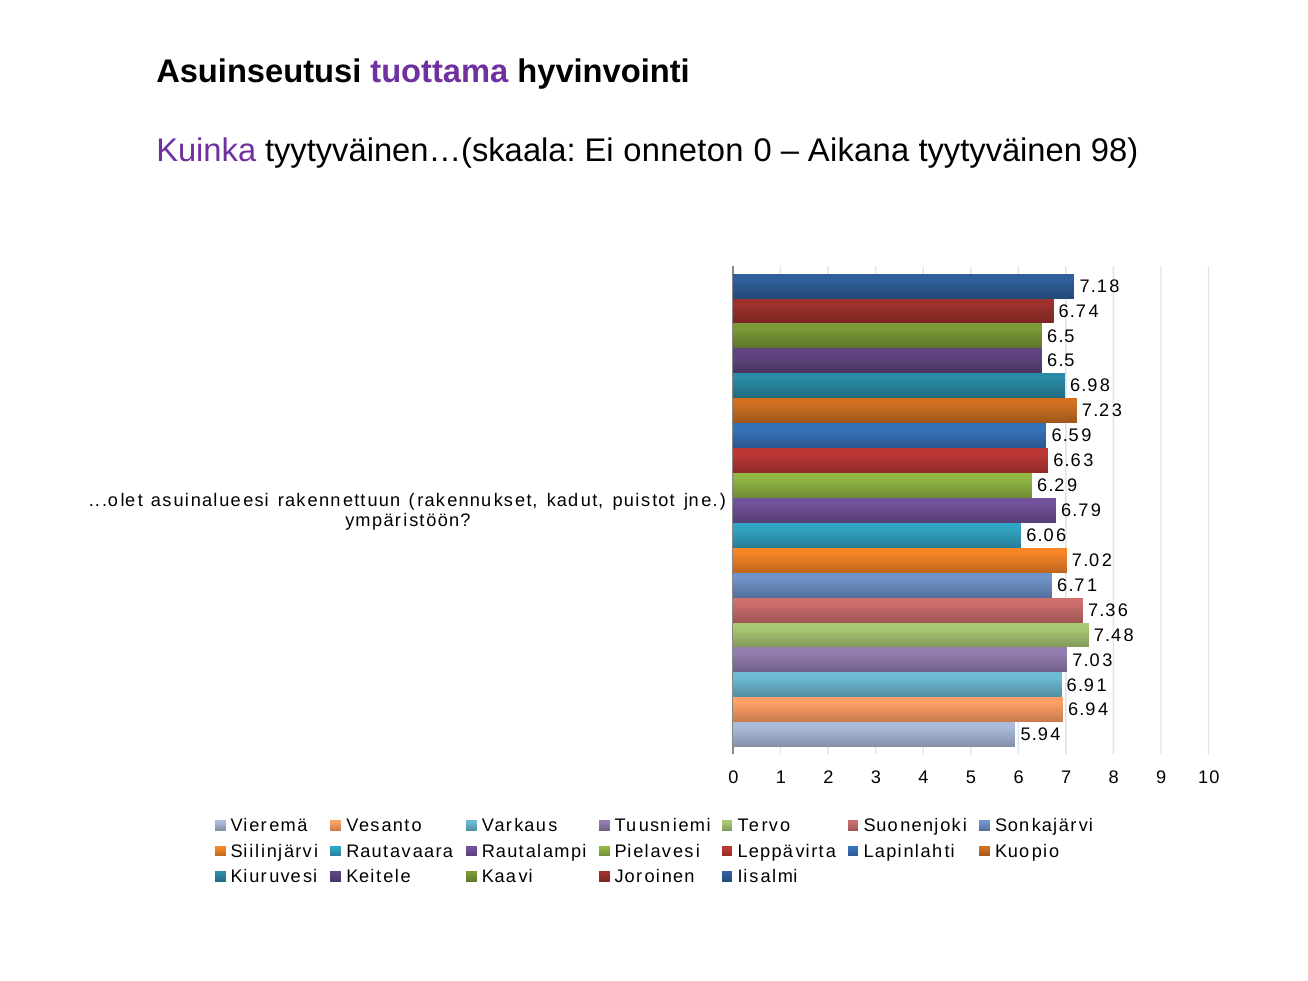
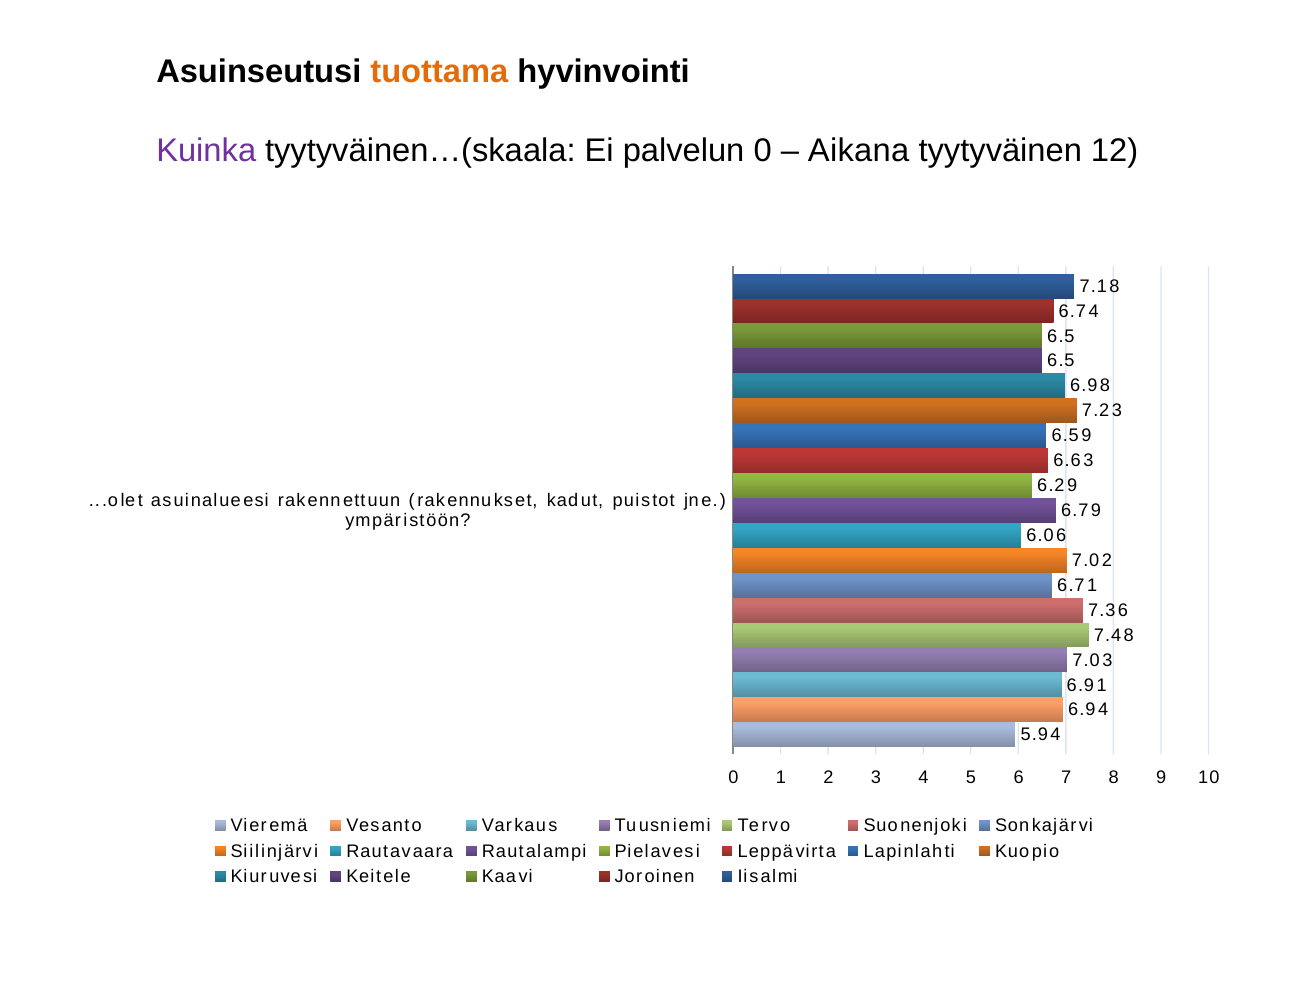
tuottama colour: purple -> orange (439, 72)
onneton: onneton -> palvelun (684, 151)
98: 98 -> 12 (1115, 151)
